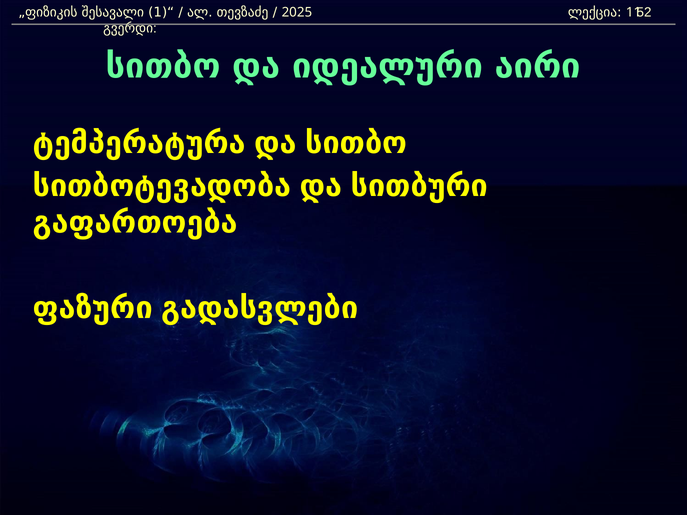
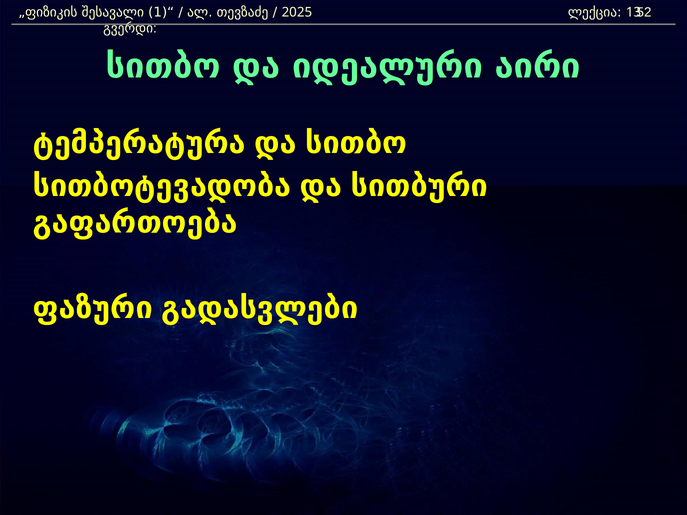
11: 11 -> 13 (634, 12)
